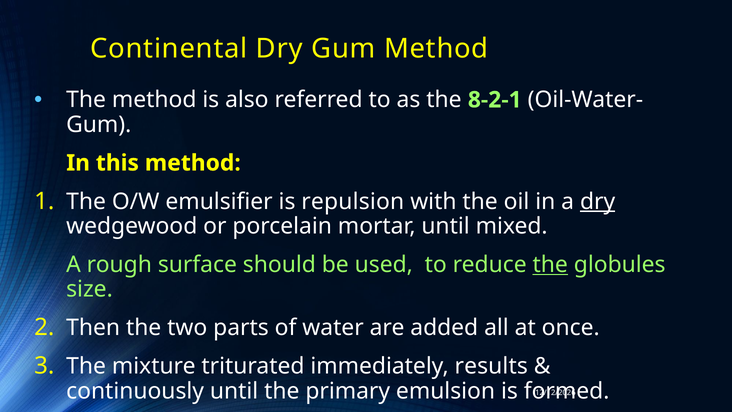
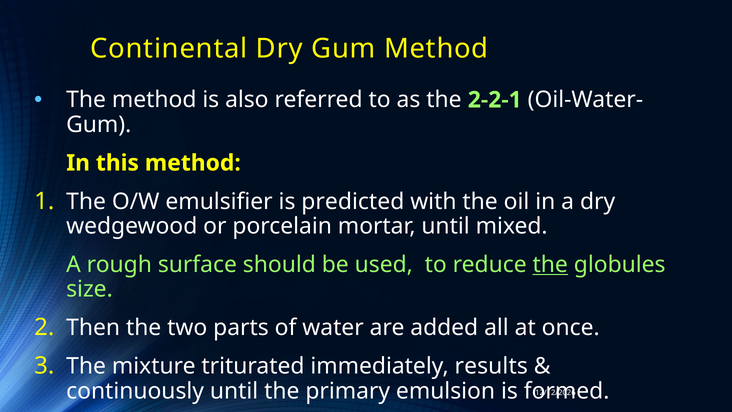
8-2-1: 8-2-1 -> 2-2-1 (495, 100)
repulsion: repulsion -> predicted (353, 201)
dry underline: present -> none (598, 201)
